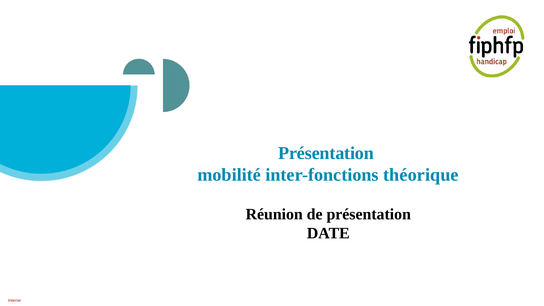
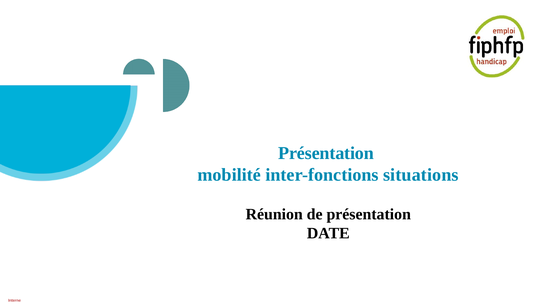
théorique: théorique -> situations (421, 175)
